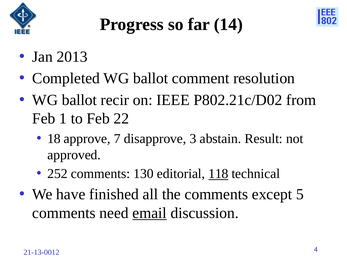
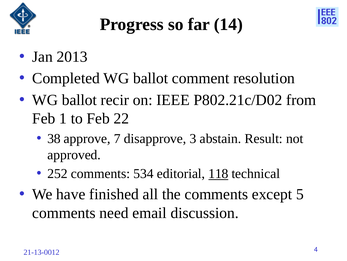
18: 18 -> 38 (54, 138)
130: 130 -> 534 (143, 173)
email underline: present -> none (150, 212)
